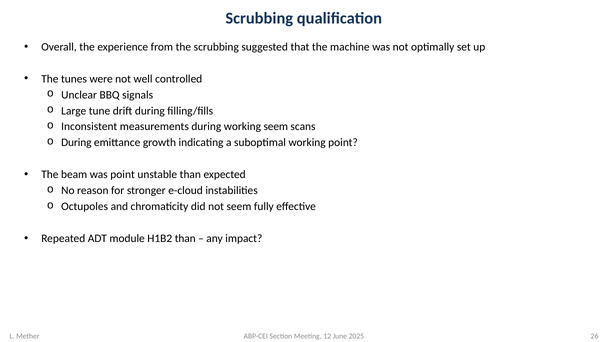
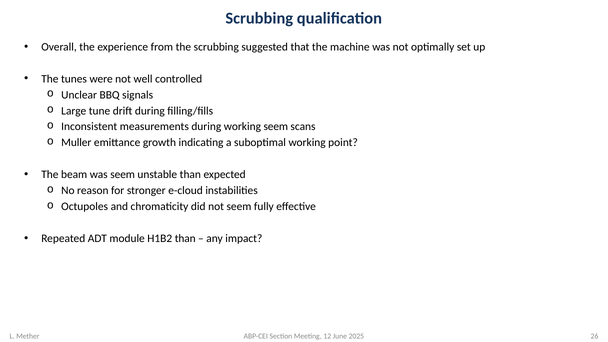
During: During -> Muller (76, 143)
was point: point -> seem (123, 175)
